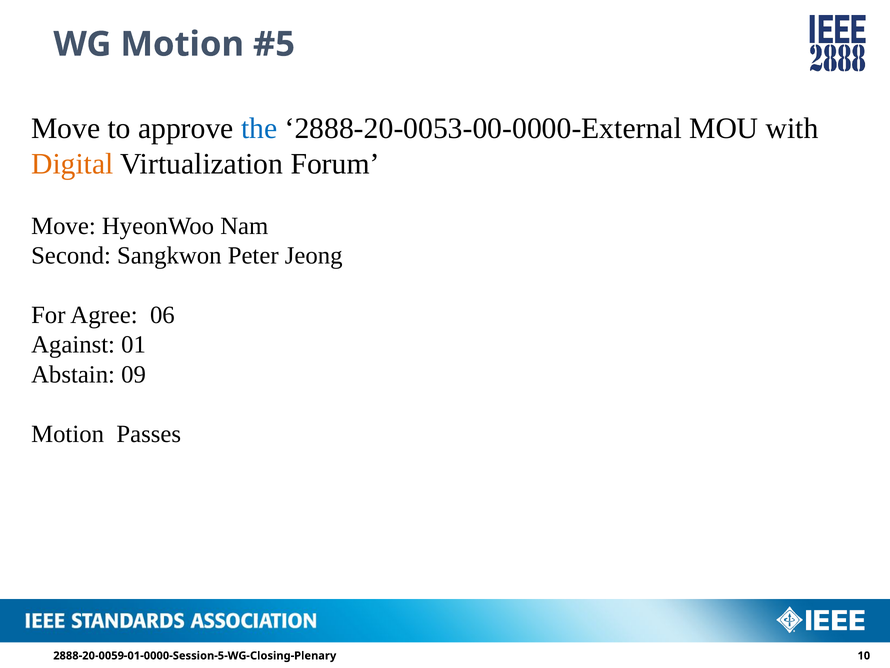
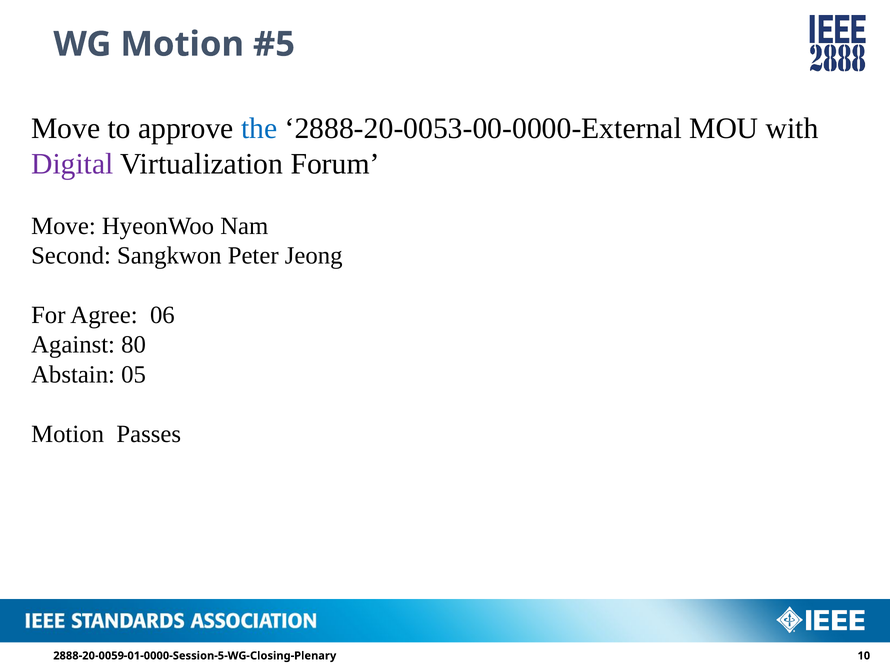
Digital colour: orange -> purple (72, 164)
01: 01 -> 80 (134, 344)
09: 09 -> 05 (134, 374)
